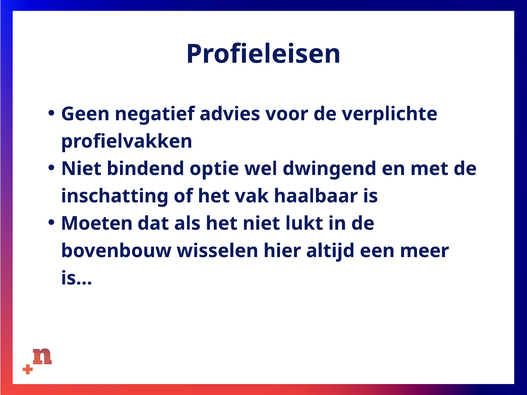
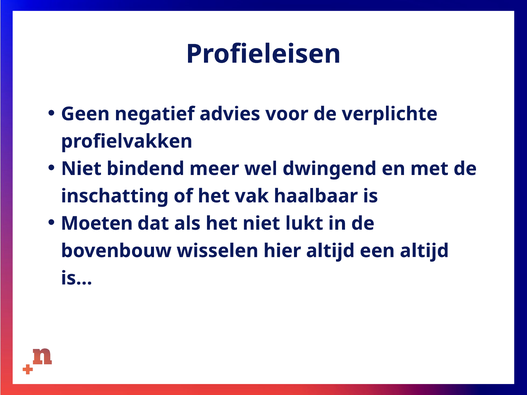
optie: optie -> meer (214, 169)
een meer: meer -> altijd (424, 251)
